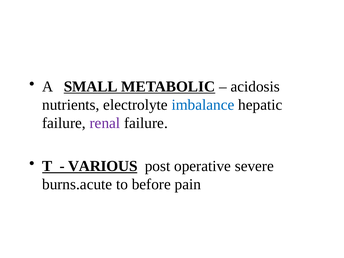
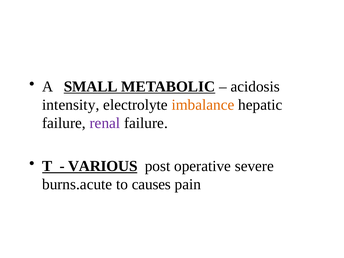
nutrients: nutrients -> intensity (71, 105)
imbalance colour: blue -> orange (203, 105)
before: before -> causes (151, 184)
